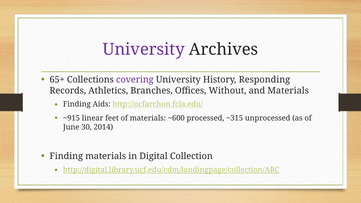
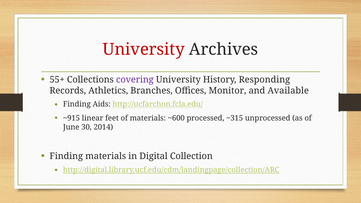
University colour: purple -> red (144, 50)
65+: 65+ -> 55+ (57, 80)
Without: Without -> Monitor (227, 91)
and Materials: Materials -> Available (288, 91)
